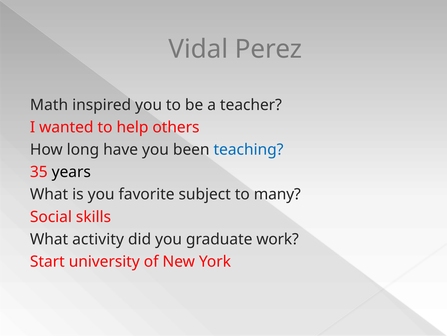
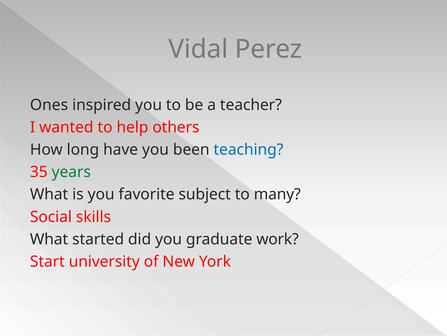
Math: Math -> Ones (49, 105)
years colour: black -> green (71, 172)
activity: activity -> started (98, 239)
